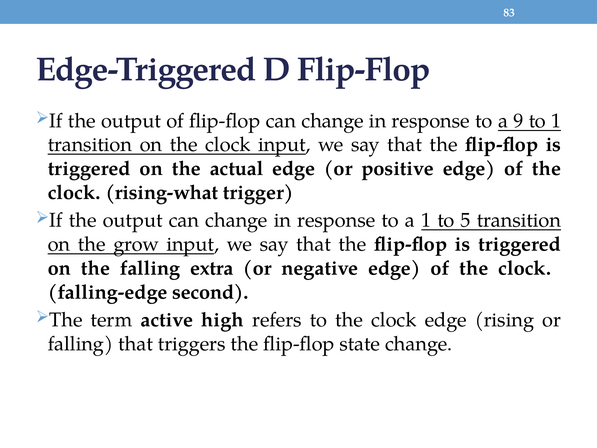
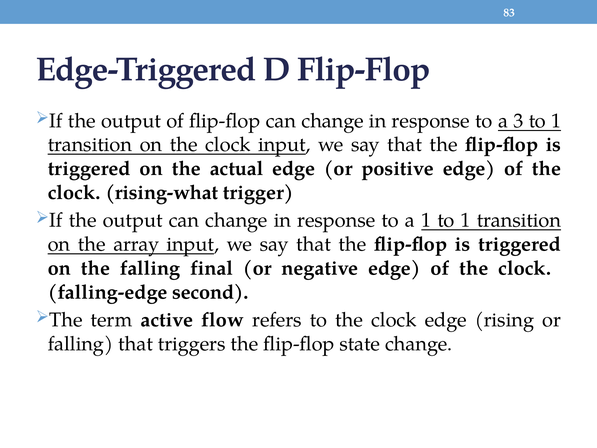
9: 9 -> 3 (518, 121)
1 to 5: 5 -> 1 (466, 220)
grow: grow -> array (136, 244)
extra: extra -> final (212, 268)
high: high -> flow (222, 320)
